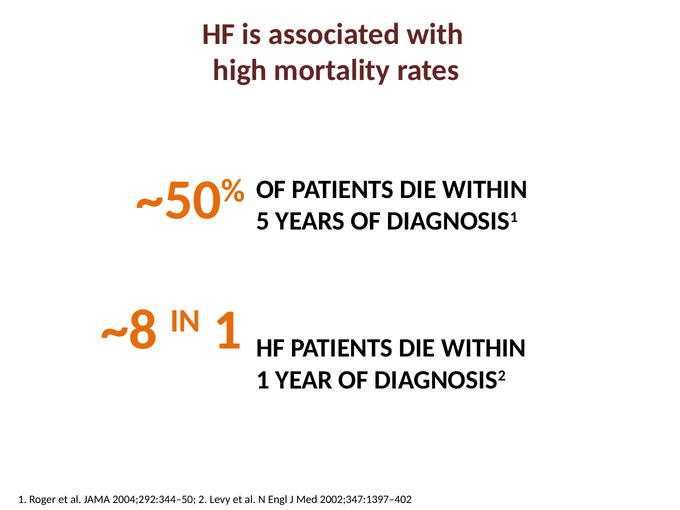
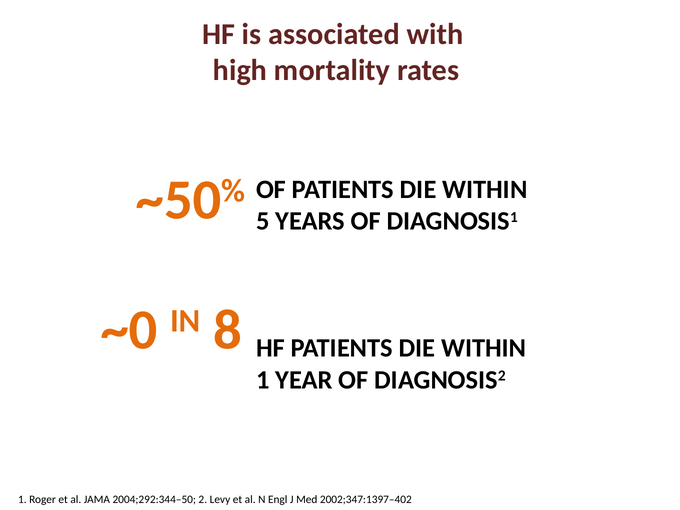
~8: ~8 -> ~0 (129, 330)
IN 1: 1 -> 8 (228, 330)
